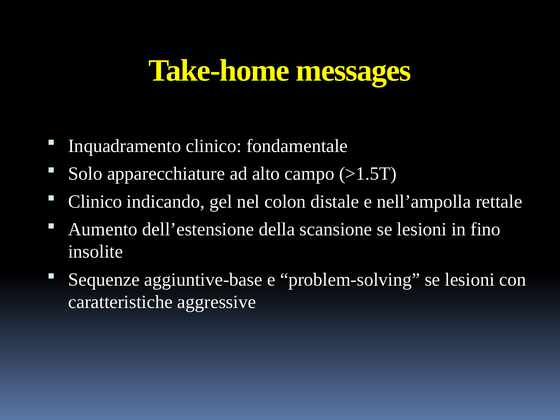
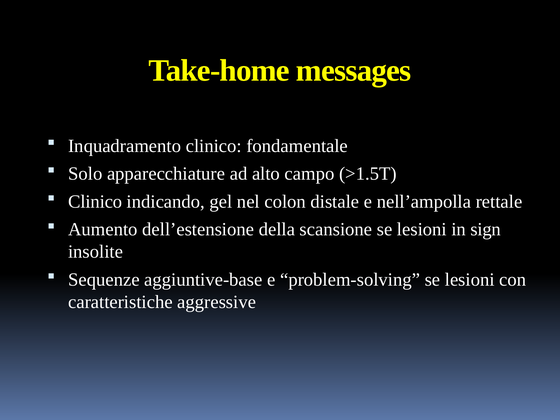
fino: fino -> sign (486, 229)
